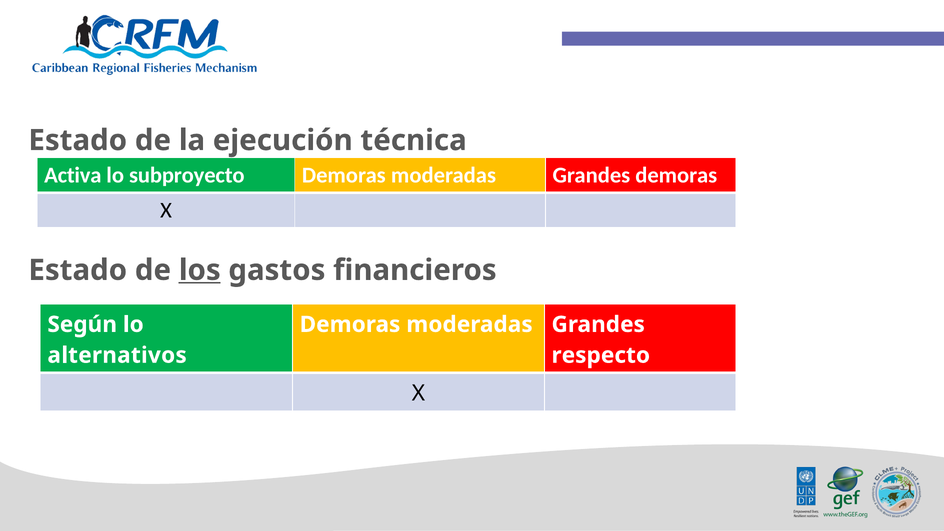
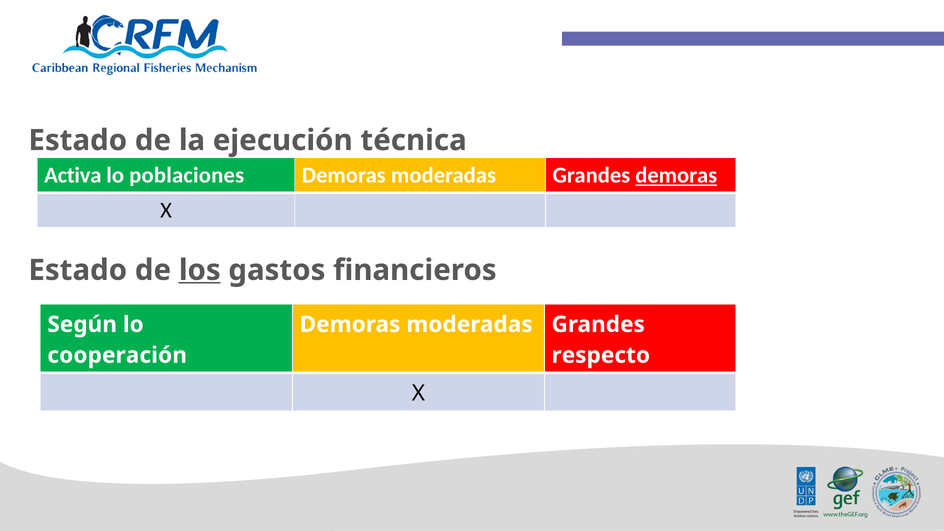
subproyecto: subproyecto -> poblaciones (187, 175)
demoras underline: none -> present (676, 175)
alternativos: alternativos -> cooperación (117, 355)
